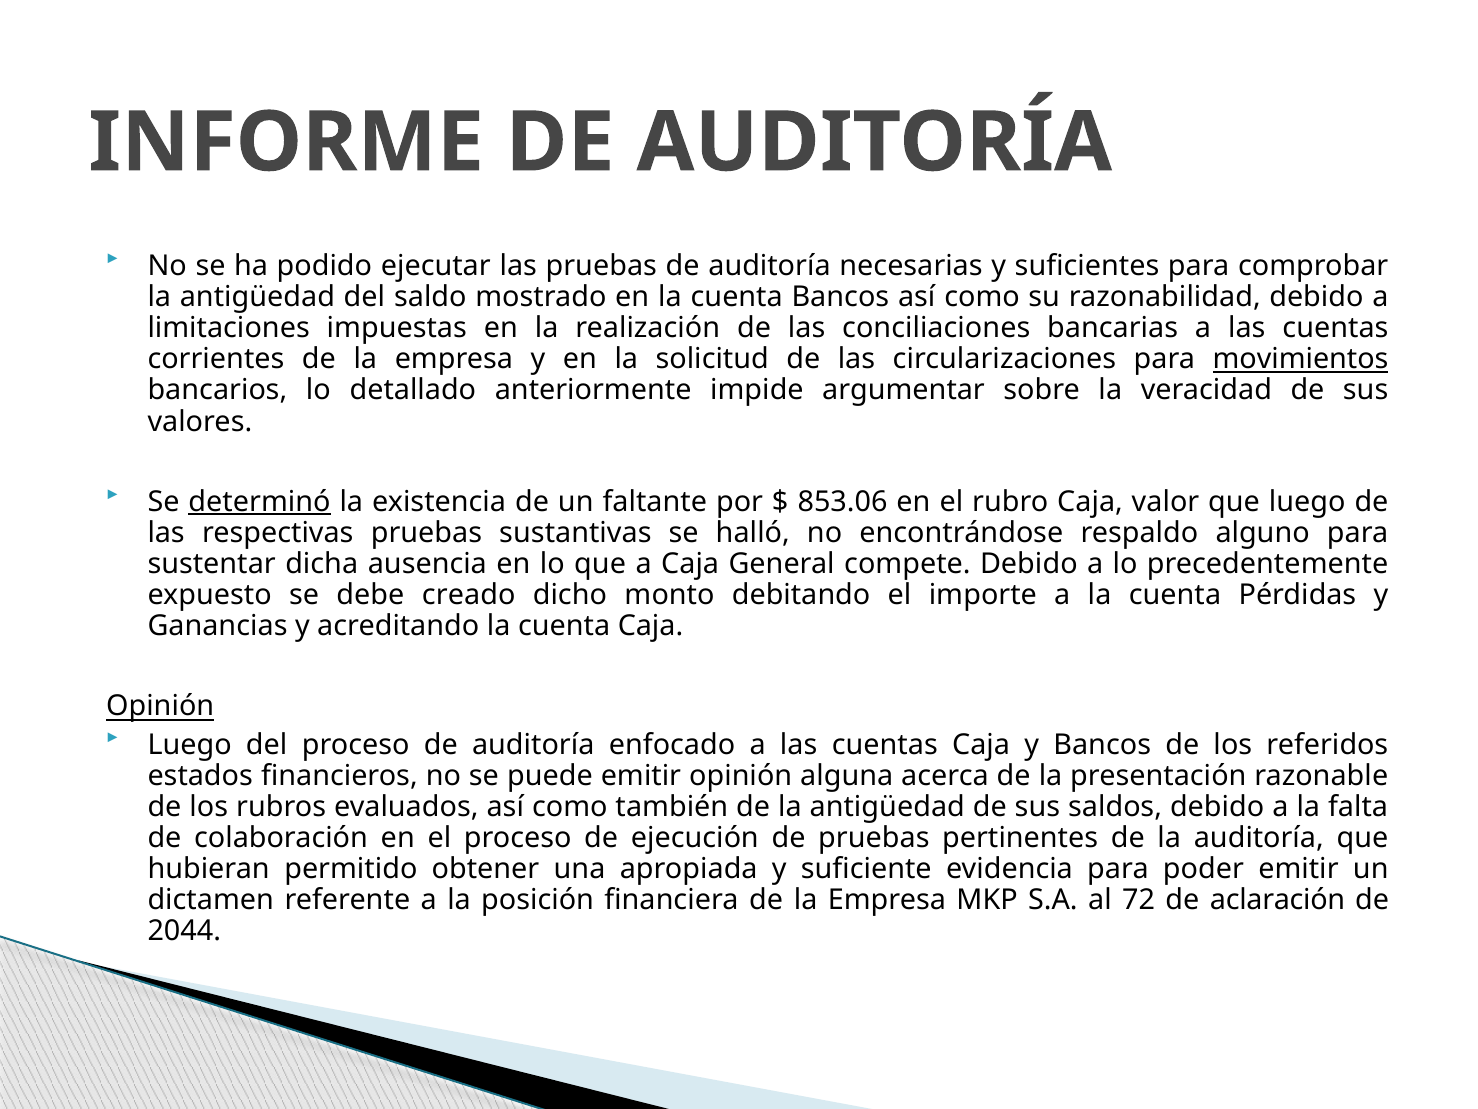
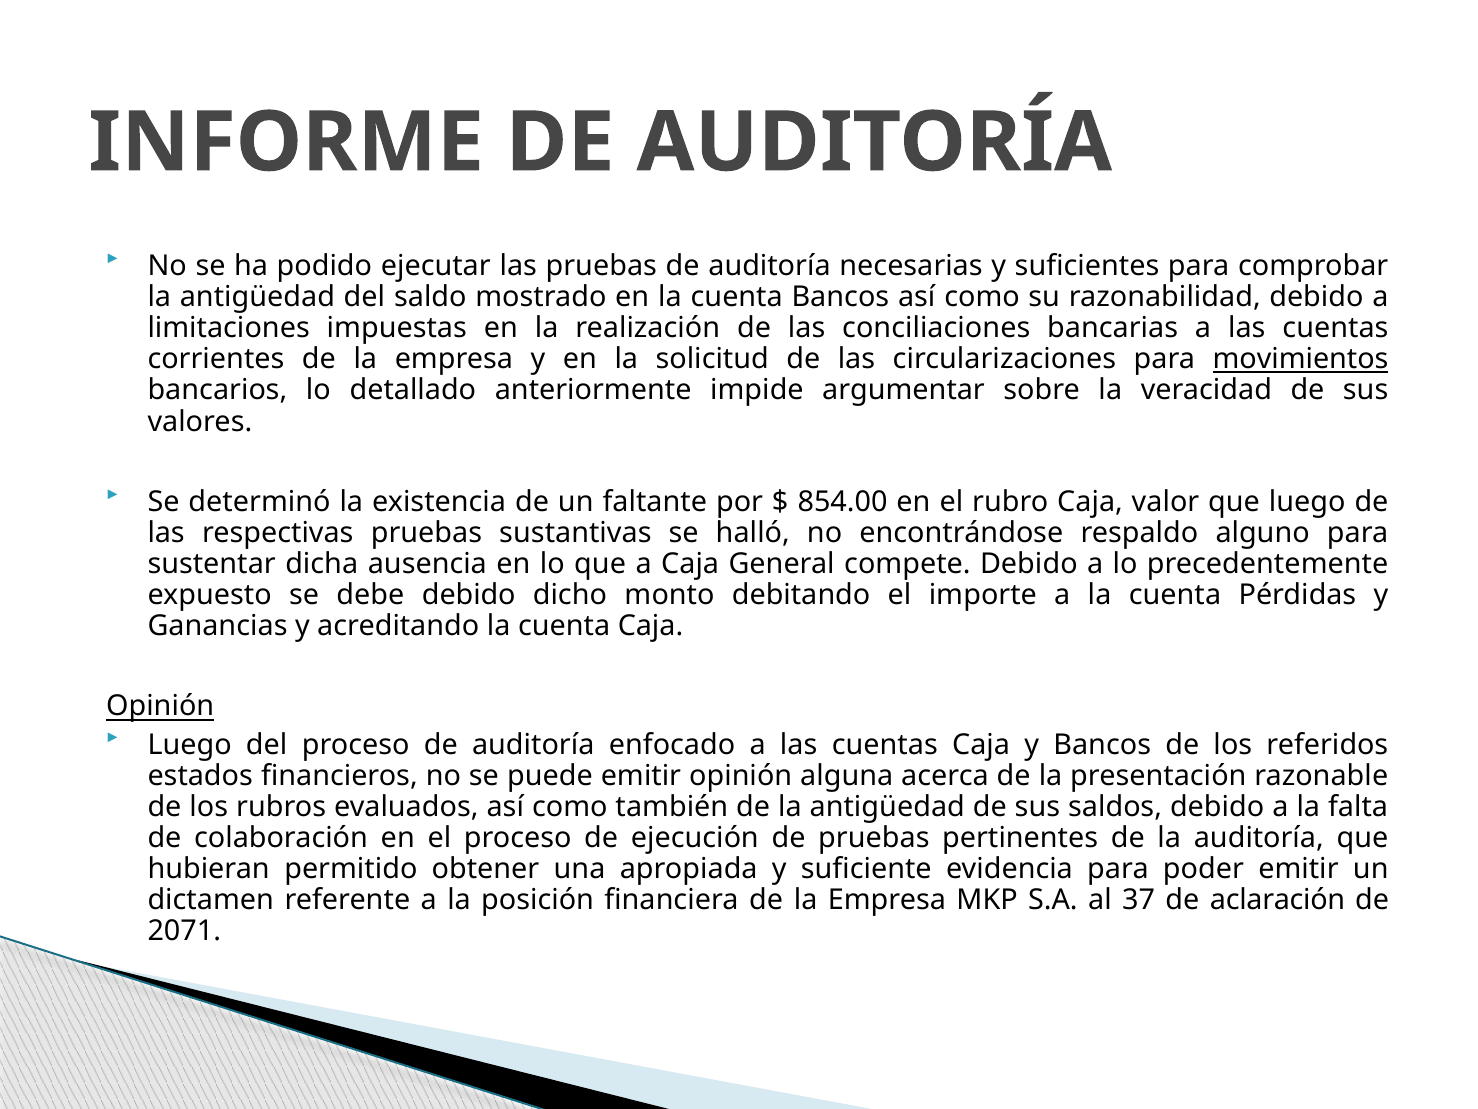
determinó underline: present -> none (260, 502)
853.06: 853.06 -> 854.00 (843, 502)
debe creado: creado -> debido (469, 595)
72: 72 -> 37 (1139, 900)
2044: 2044 -> 2071 (184, 931)
